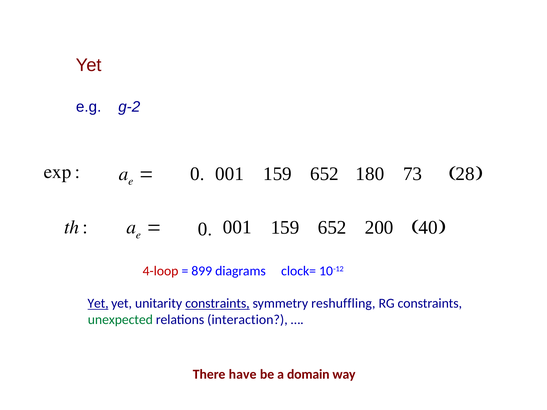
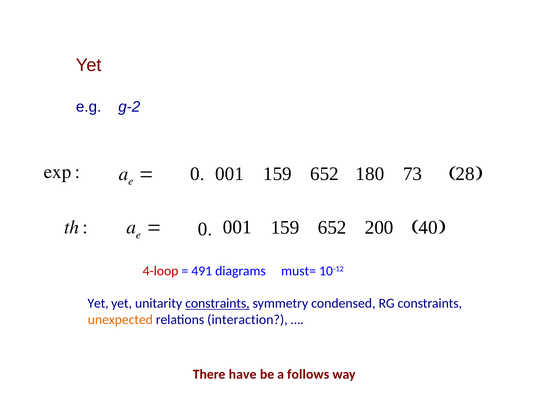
899: 899 -> 491 (202, 271)
clock=: clock= -> must= (299, 271)
Yet underline: present -> none (98, 304)
reshuffling: reshuffling -> condensed (343, 304)
unexpected colour: green -> orange (120, 320)
domain: domain -> follows (308, 375)
